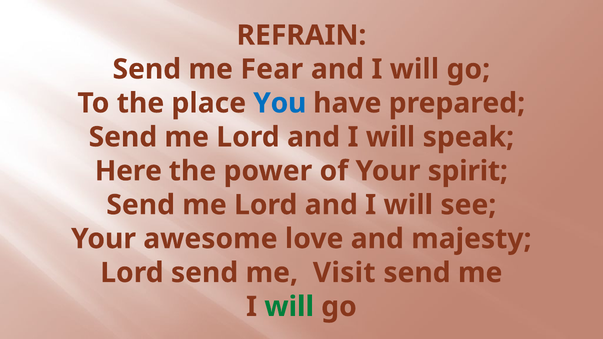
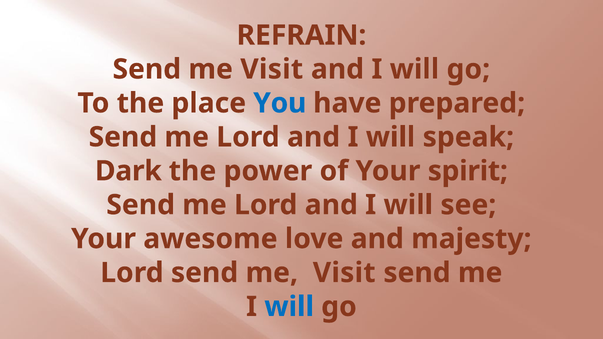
Fear: Fear -> Visit (272, 69)
Here: Here -> Dark (128, 171)
will colour: green -> blue (289, 307)
